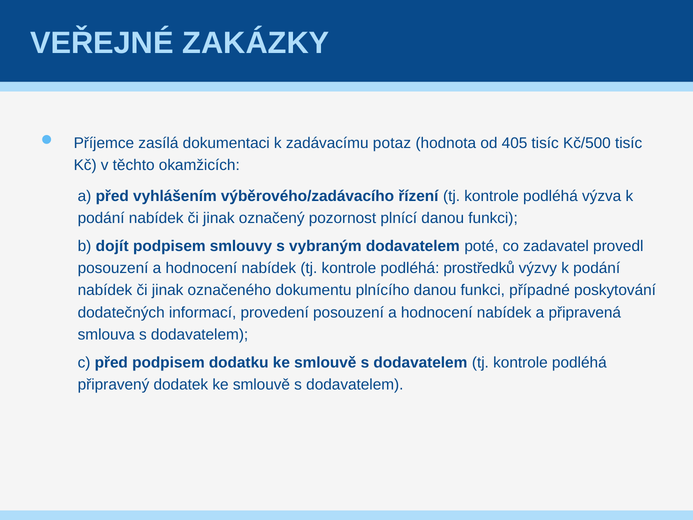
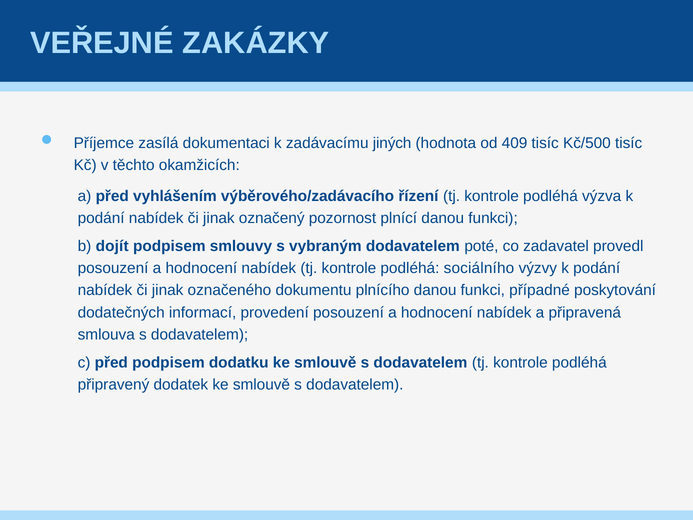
potaz: potaz -> jiných (392, 143)
405: 405 -> 409 (515, 143)
prostředků: prostředků -> sociálního (479, 268)
